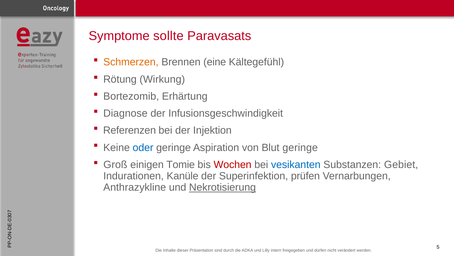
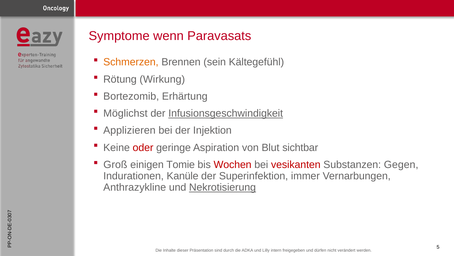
sollte: sollte -> wenn (168, 36)
eine: eine -> sein (215, 62)
Diagnose: Diagnose -> Möglichst (125, 113)
Infusionsgeschwindigkeit underline: none -> present (226, 113)
Referenzen: Referenzen -> Applizieren (129, 130)
oder colour: blue -> red (143, 147)
Blut geringe: geringe -> sichtbar (300, 147)
vesikanten colour: blue -> red (296, 164)
Gebiet: Gebiet -> Gegen (401, 164)
prüfen: prüfen -> immer (305, 176)
